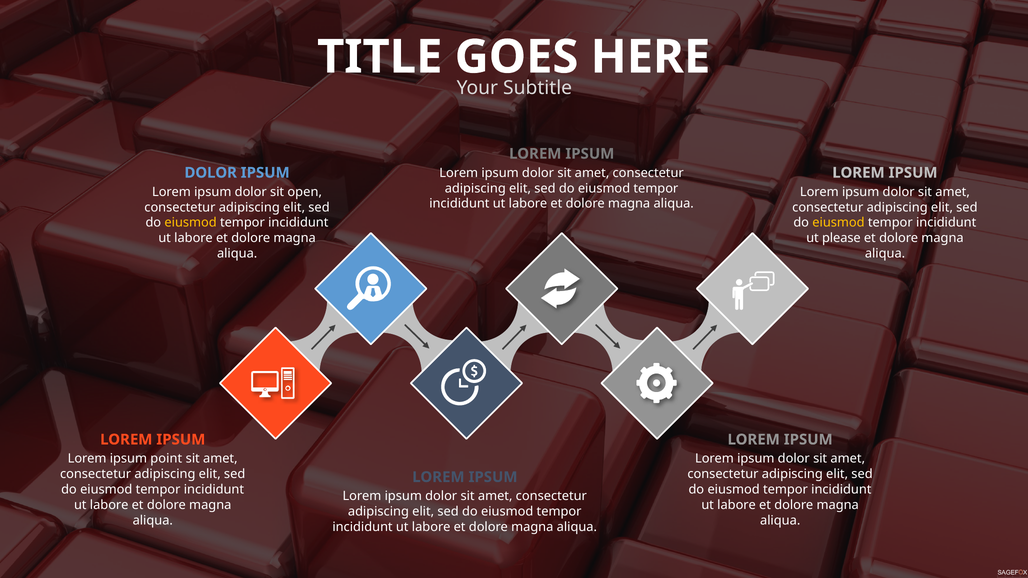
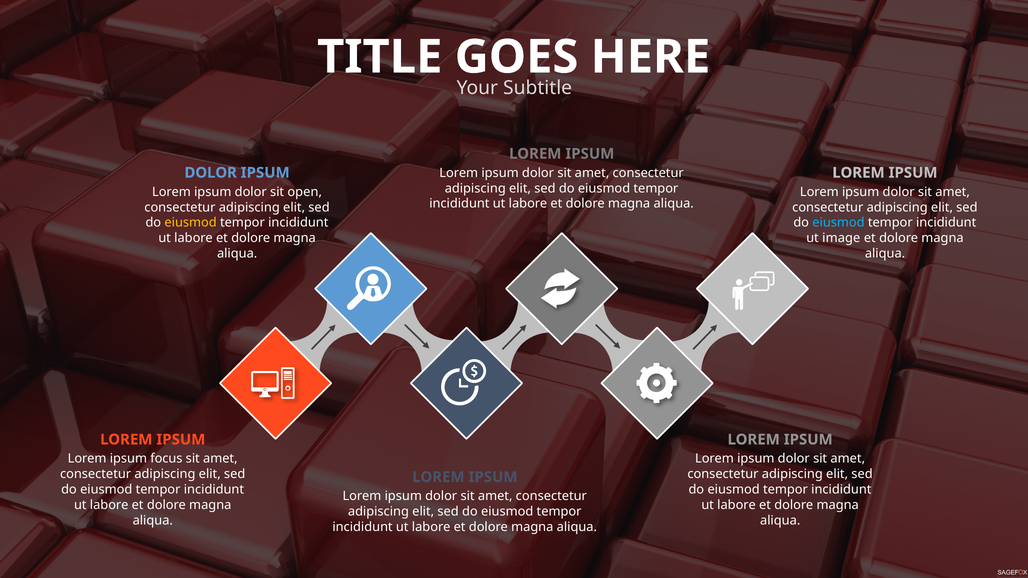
eiusmod colour: yellow -> light blue (838, 223)
please: please -> image (841, 238)
point: point -> focus (166, 459)
